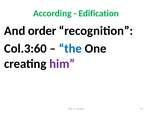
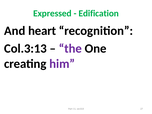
According: According -> Expressed (52, 13)
order: order -> heart (42, 31)
Col.3:60: Col.3:60 -> Col.3:13 (25, 49)
the colour: blue -> purple (70, 49)
